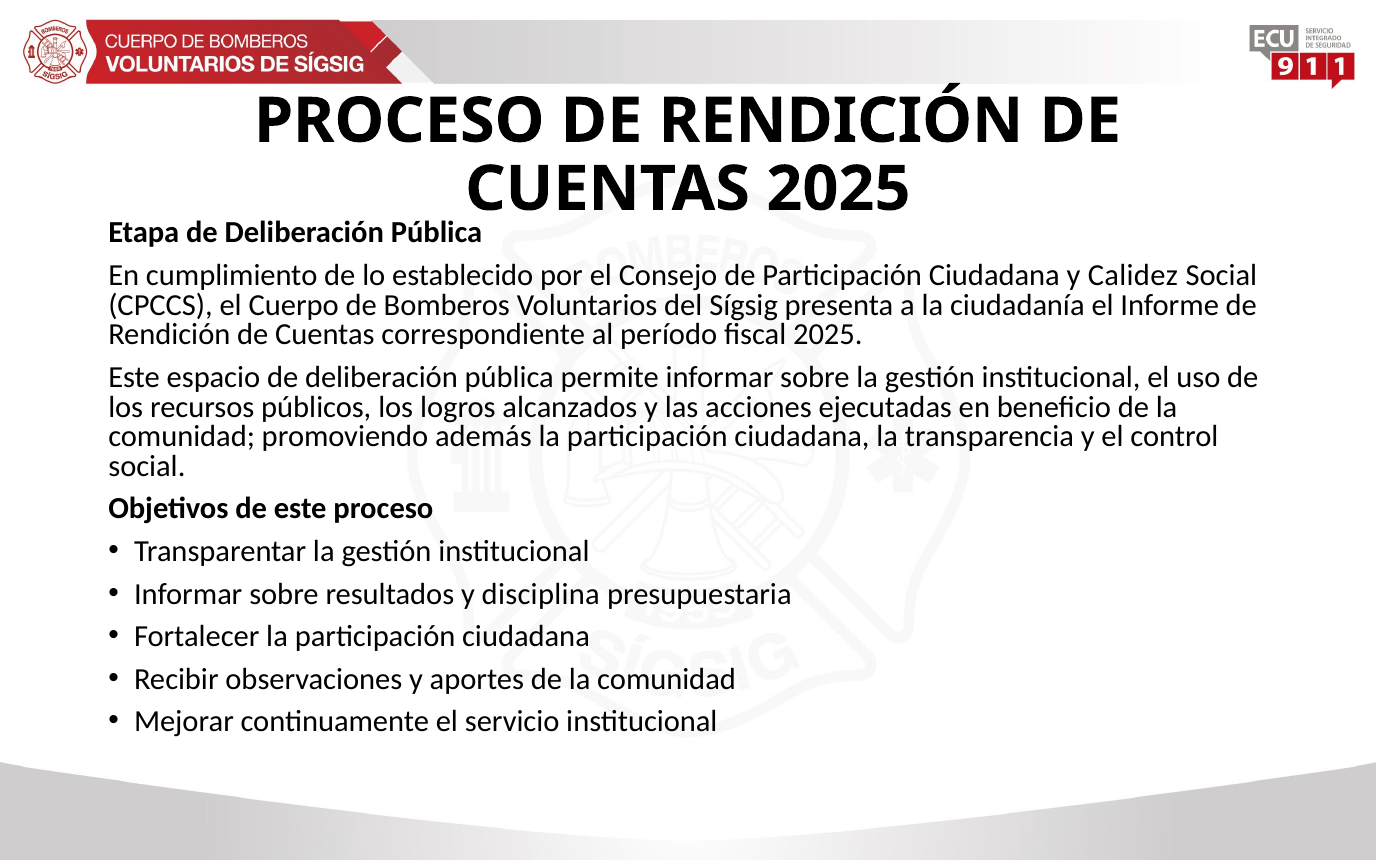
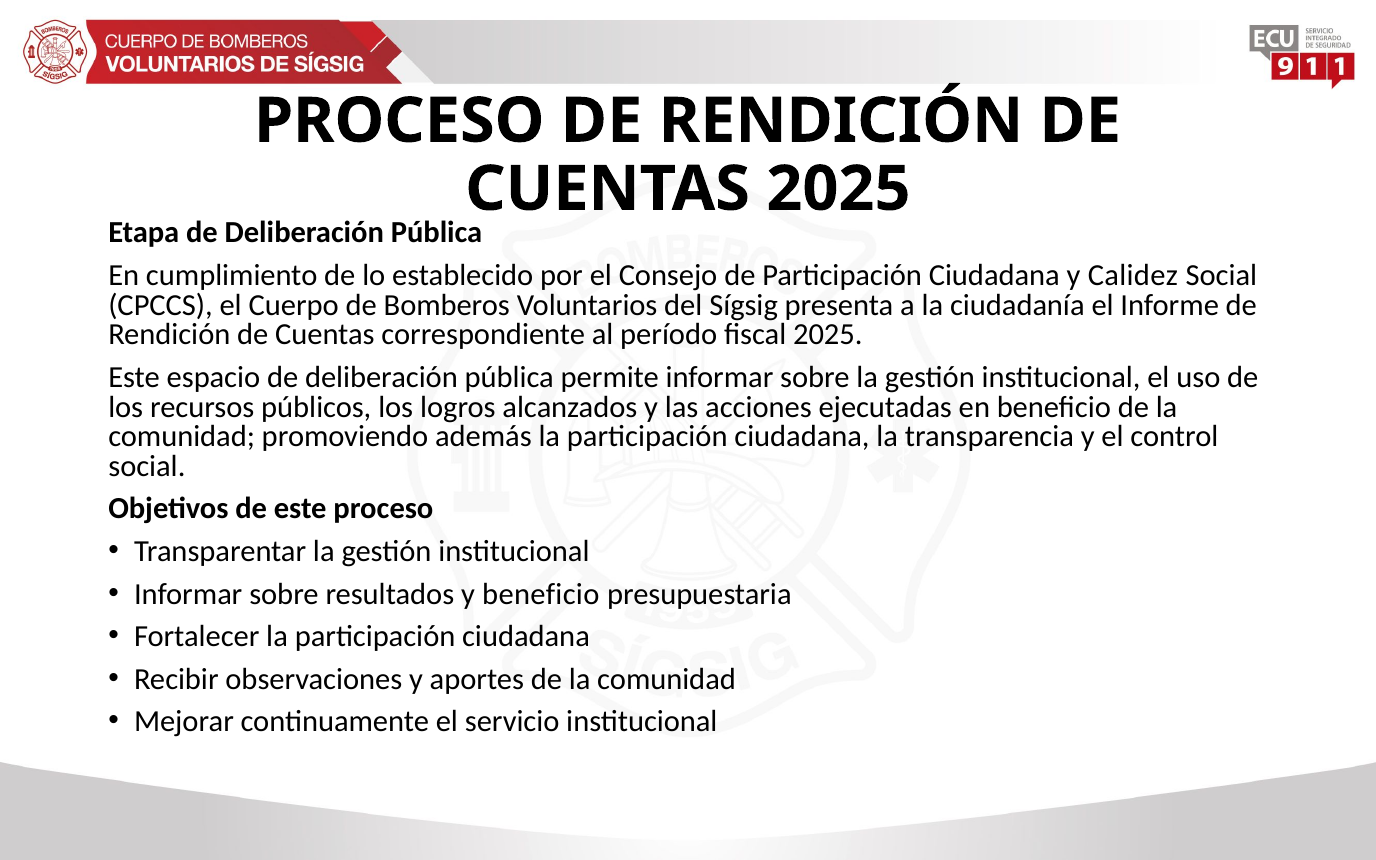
y disciplina: disciplina -> beneficio (541, 594)
